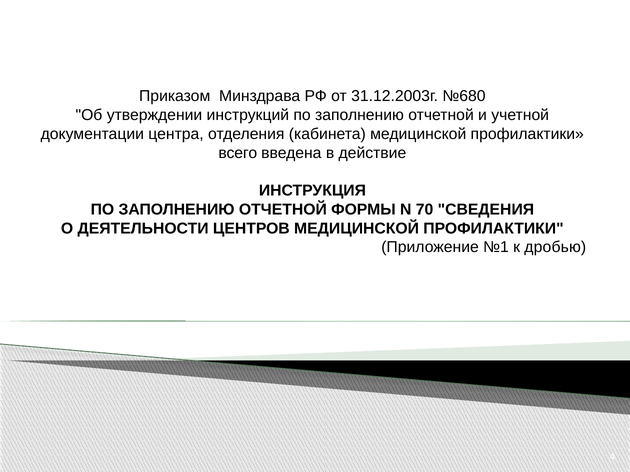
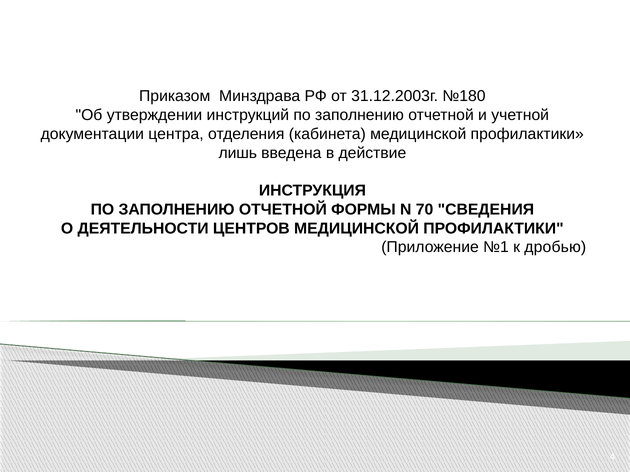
№680: №680 -> №180 (464, 96)
всего: всего -> лишь (238, 153)
